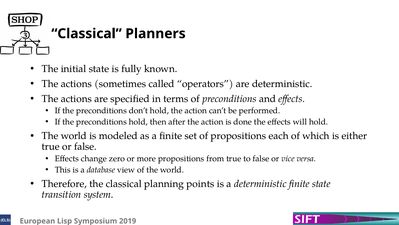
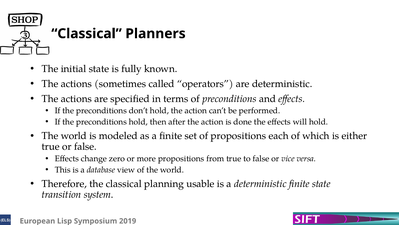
points: points -> usable (200, 183)
